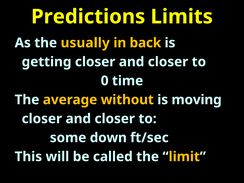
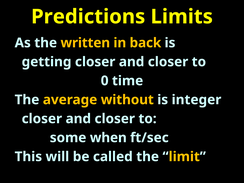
usually: usually -> written (85, 43)
moving: moving -> integer (196, 100)
down: down -> when (108, 138)
